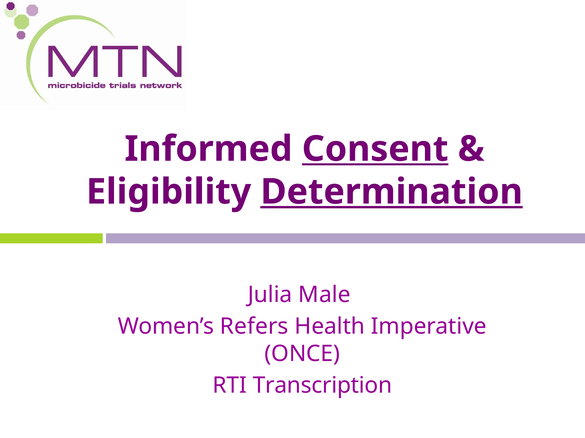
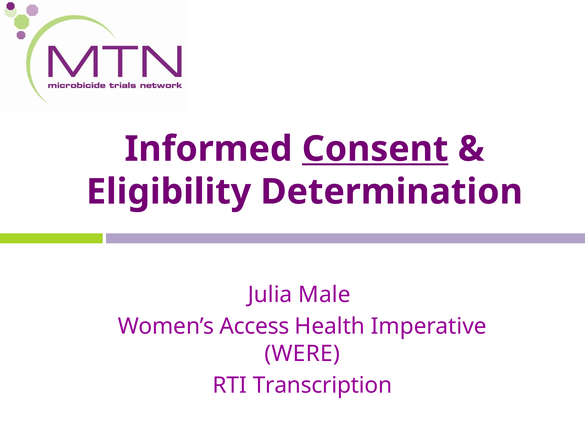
Determination underline: present -> none (392, 192)
Refers: Refers -> Access (254, 327)
ONCE: ONCE -> WERE (302, 354)
